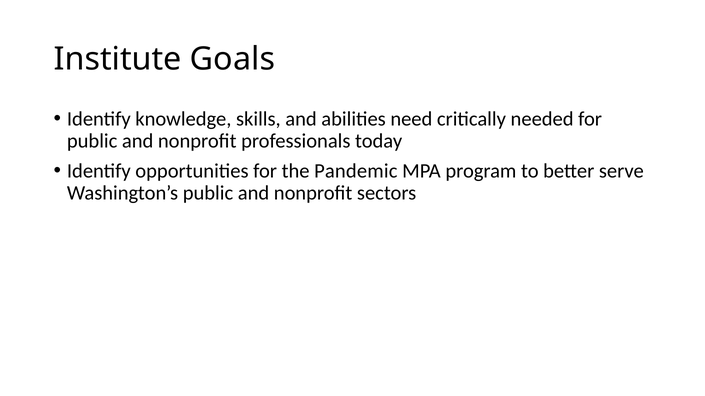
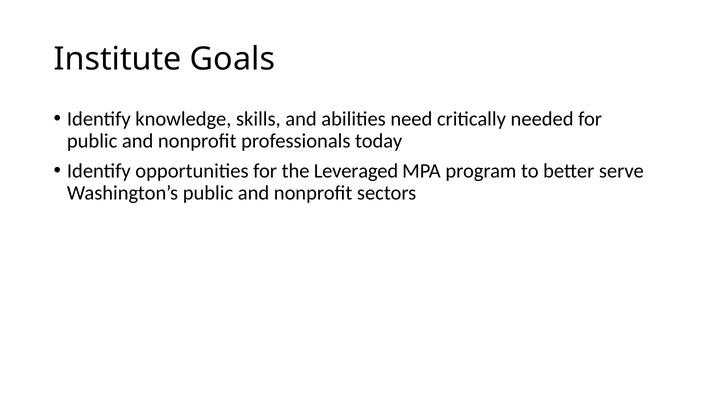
Pandemic: Pandemic -> Leveraged (356, 171)
